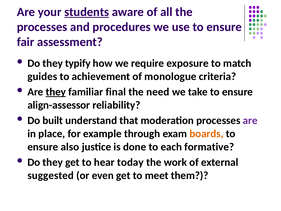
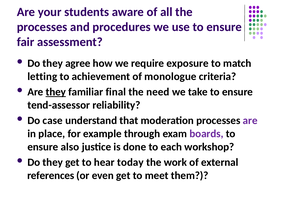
students underline: present -> none (87, 12)
typify: typify -> agree (78, 63)
guides: guides -> letting (42, 76)
align-assessor: align-assessor -> tend-assessor (59, 105)
built: built -> case (53, 120)
boards colour: orange -> purple (206, 133)
formative: formative -> workshop (209, 147)
suggested: suggested -> references (51, 175)
